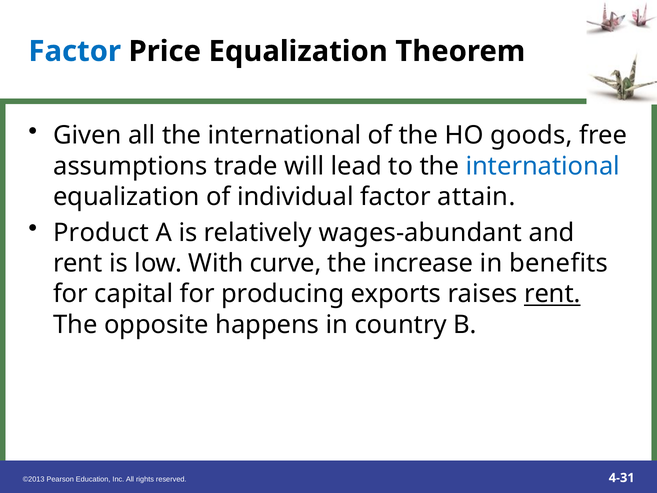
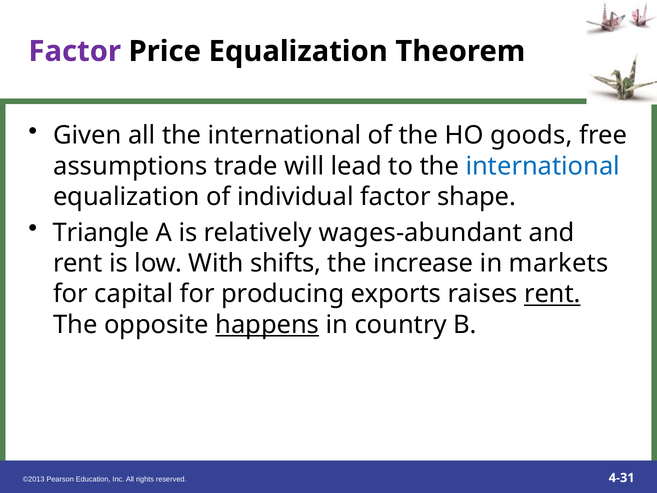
Factor colour: blue -> purple (75, 51)
attain: attain -> shape (477, 197)
Product: Product -> Triangle (101, 233)
curve: curve -> shifts (286, 263)
benefits: benefits -> markets (559, 263)
happens underline: none -> present (267, 325)
